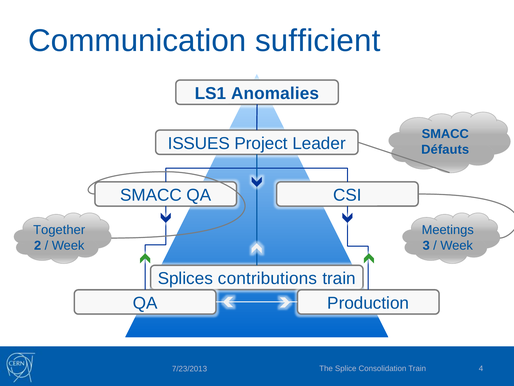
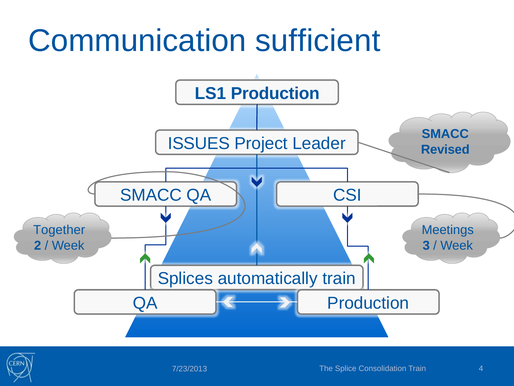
LS1 Anomalies: Anomalies -> Production (275, 93)
Défauts: Défauts -> Revised (445, 149)
contributions: contributions -> automatically (268, 278)
